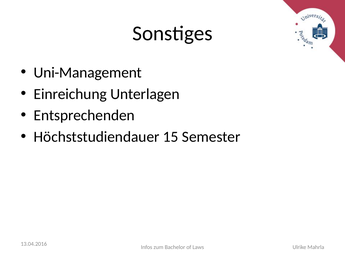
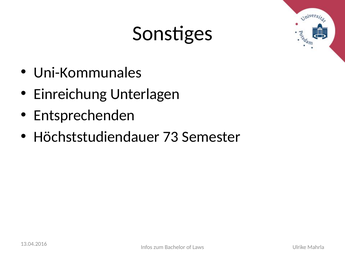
Uni-Management: Uni-Management -> Uni-Kommunales (88, 72)
15: 15 -> 73 (171, 137)
